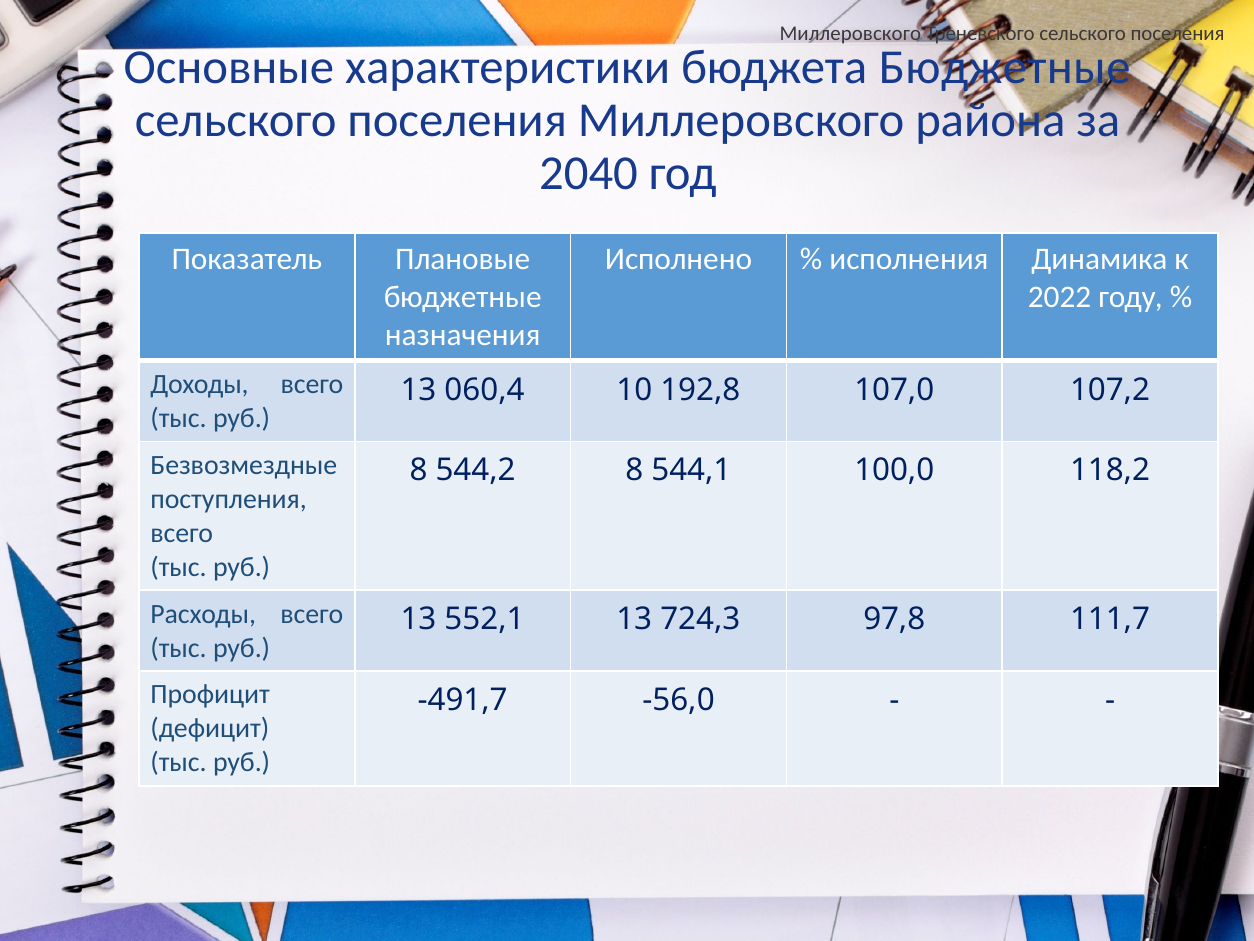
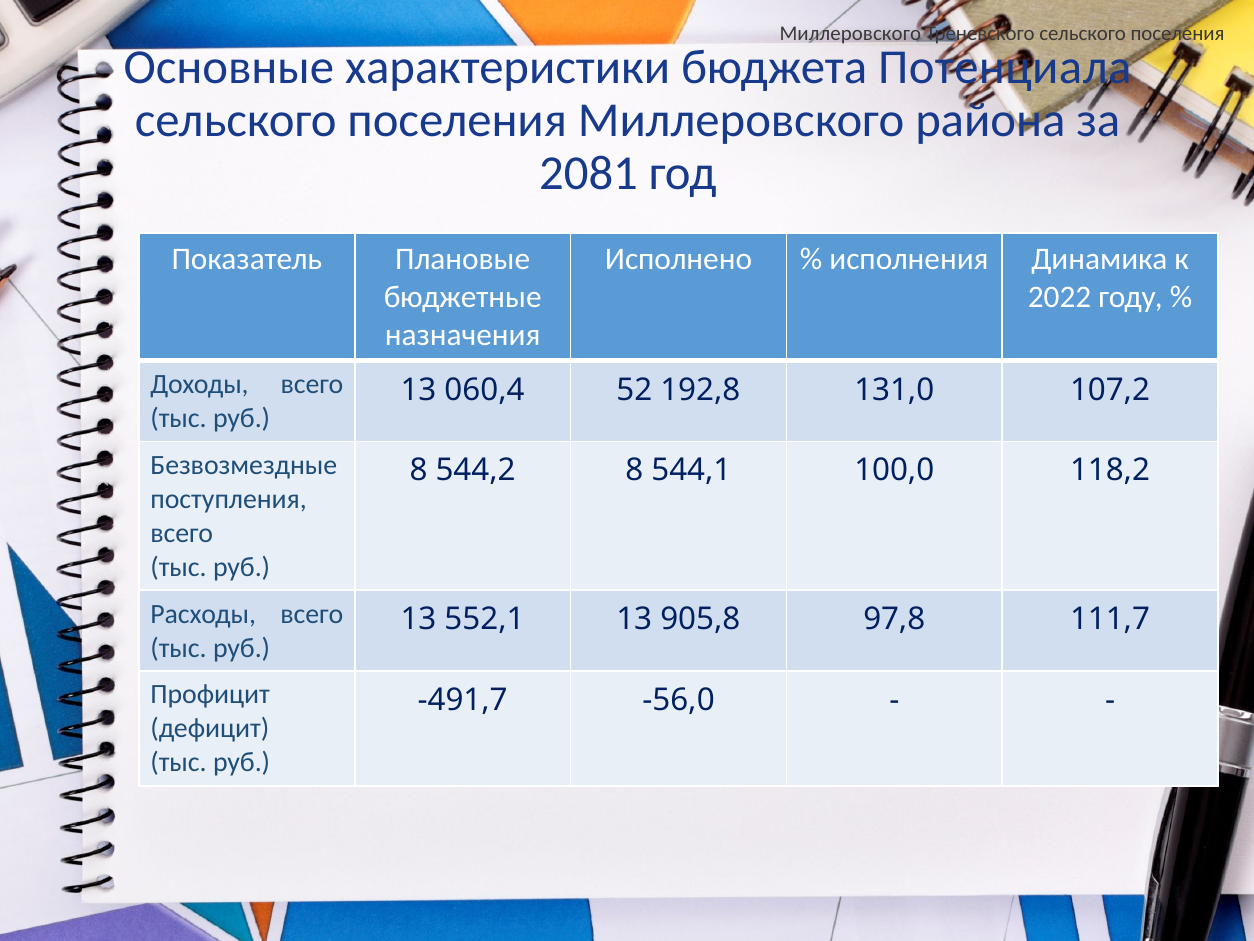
бюджета Бюджетные: Бюджетные -> Потенциала (1005, 68)
2040: 2040 -> 2081 (589, 173)
10: 10 -> 52 (634, 390)
107,0: 107,0 -> 131,0 (894, 390)
724,3: 724,3 -> 905,8 (700, 619)
